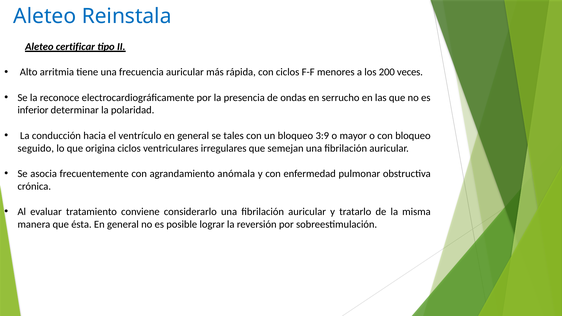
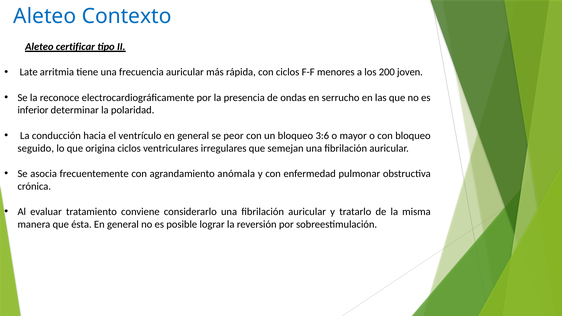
Reinstala: Reinstala -> Contexto (127, 16)
Alto: Alto -> Late (29, 72)
veces: veces -> joven (410, 72)
tales: tales -> peor (234, 136)
3:9: 3:9 -> 3:6 (322, 136)
